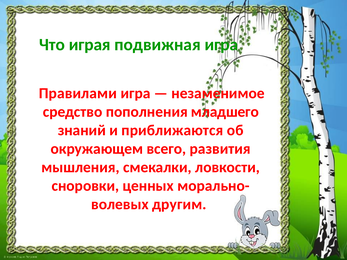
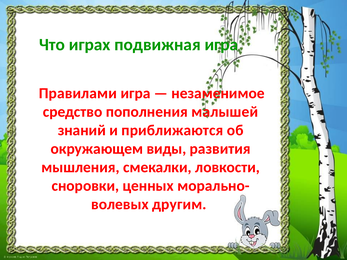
играя: играя -> играх (90, 45)
младшего: младшего -> малышей (225, 112)
всего: всего -> виды (166, 149)
